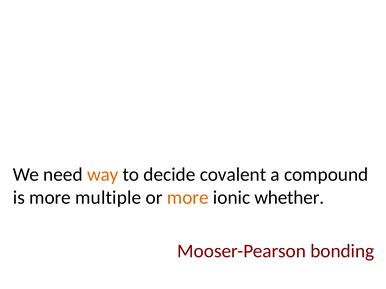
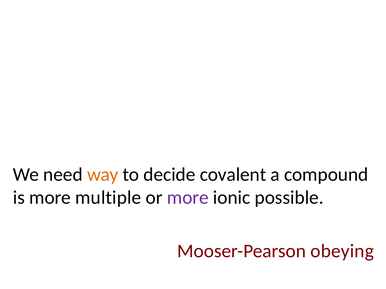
more colour: orange -> purple (188, 198)
whether: whether -> possible (289, 198)
bonding: bonding -> obeying (342, 251)
